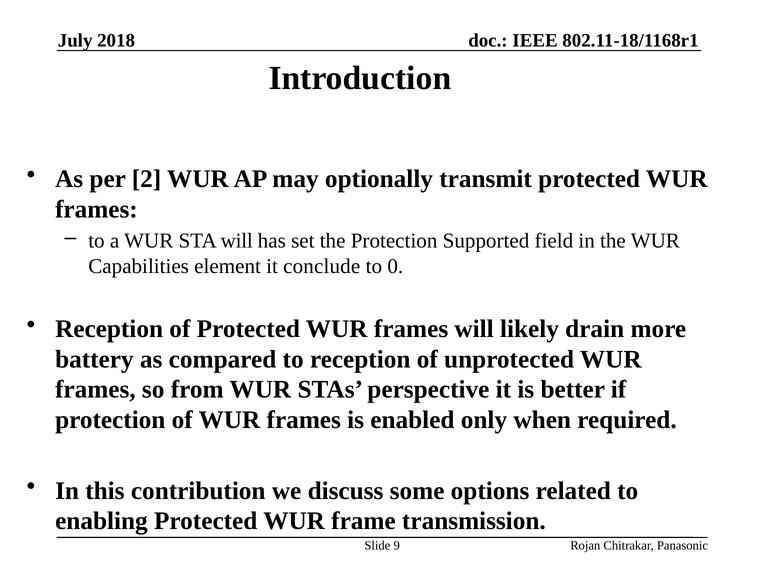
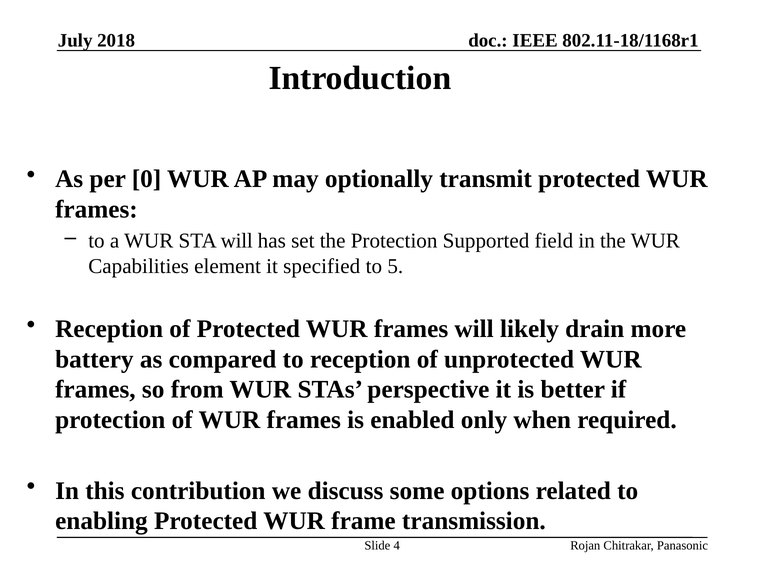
2: 2 -> 0 (147, 179)
conclude: conclude -> specified (322, 266)
0: 0 -> 5 (395, 266)
9: 9 -> 4 (397, 545)
